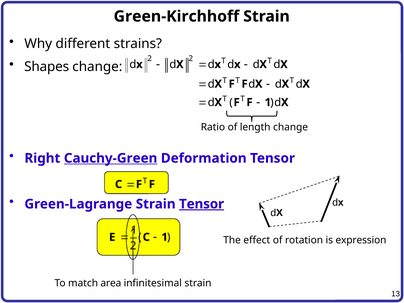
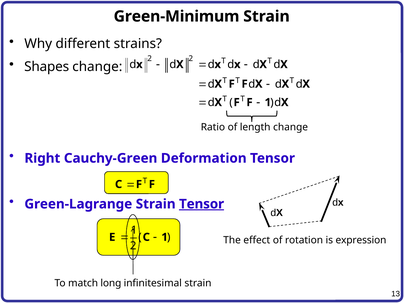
Green-Kirchhoff: Green-Kirchhoff -> Green-Minimum (177, 16)
Cauchy-Green underline: present -> none (111, 158)
area: area -> long (111, 283)
